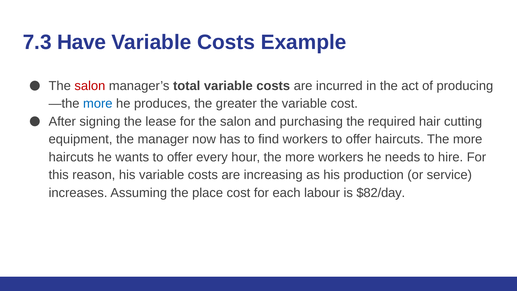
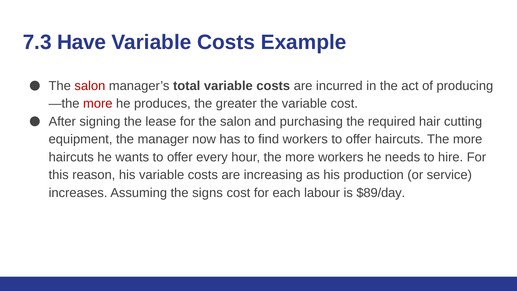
more colour: blue -> red (98, 104)
place: place -> signs (208, 193)
$82/day: $82/day -> $89/day (381, 193)
